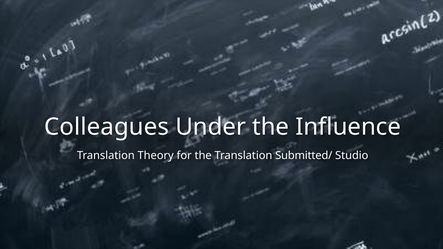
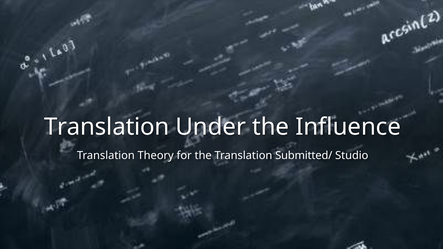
Colleagues: Colleagues -> Translation (107, 127)
